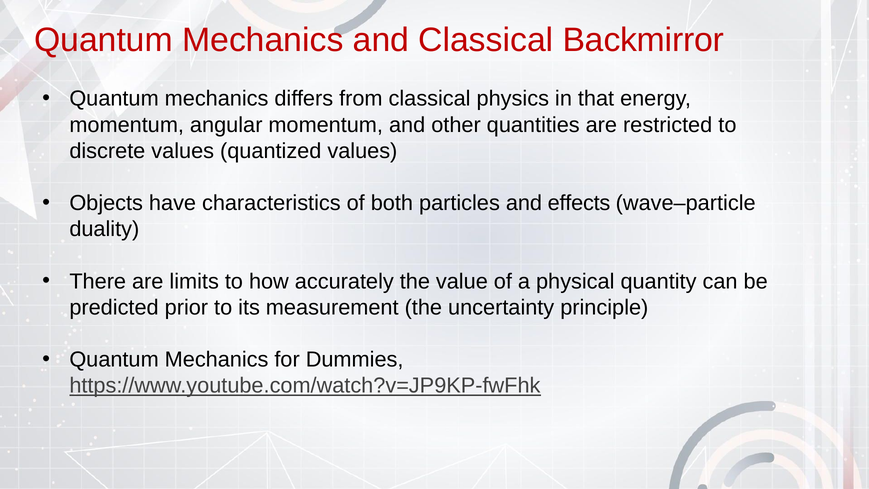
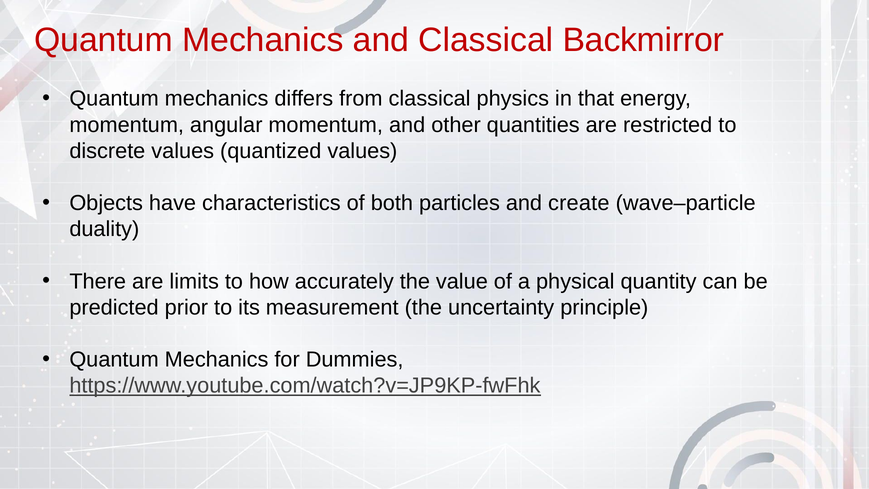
effects: effects -> create (579, 203)
